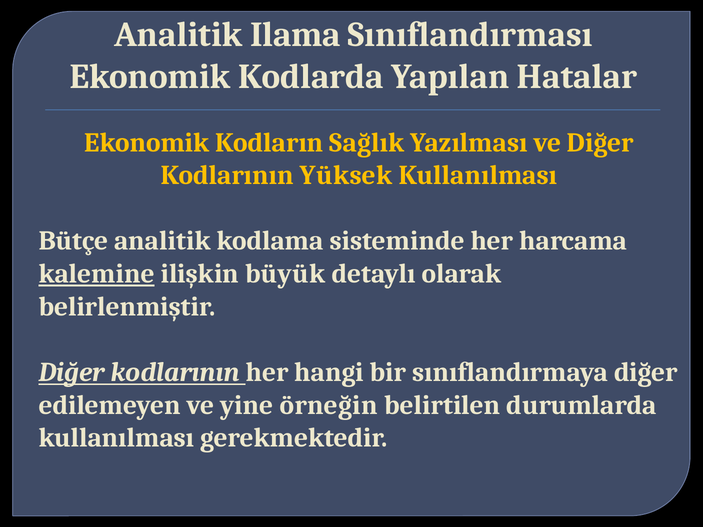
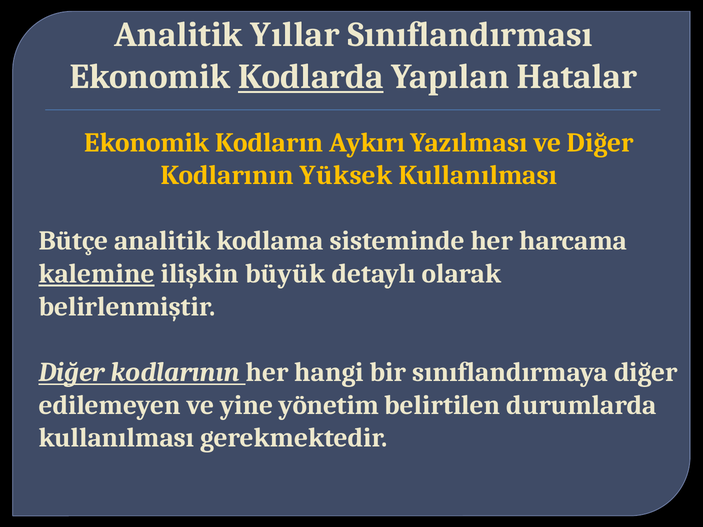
Ilama: Ilama -> Yıllar (295, 35)
Kodlarda underline: none -> present (311, 77)
Sağlık: Sağlık -> Aykırı (367, 143)
örneğin: örneğin -> yönetim (329, 405)
